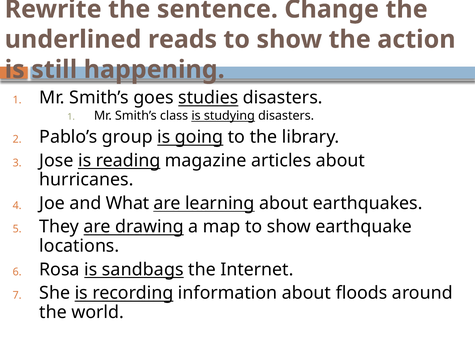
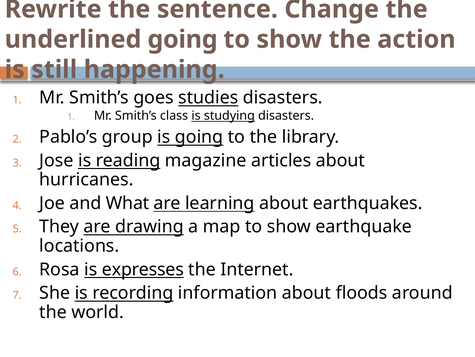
underlined reads: reads -> going (183, 39)
sandbags: sandbags -> expresses (143, 269)
